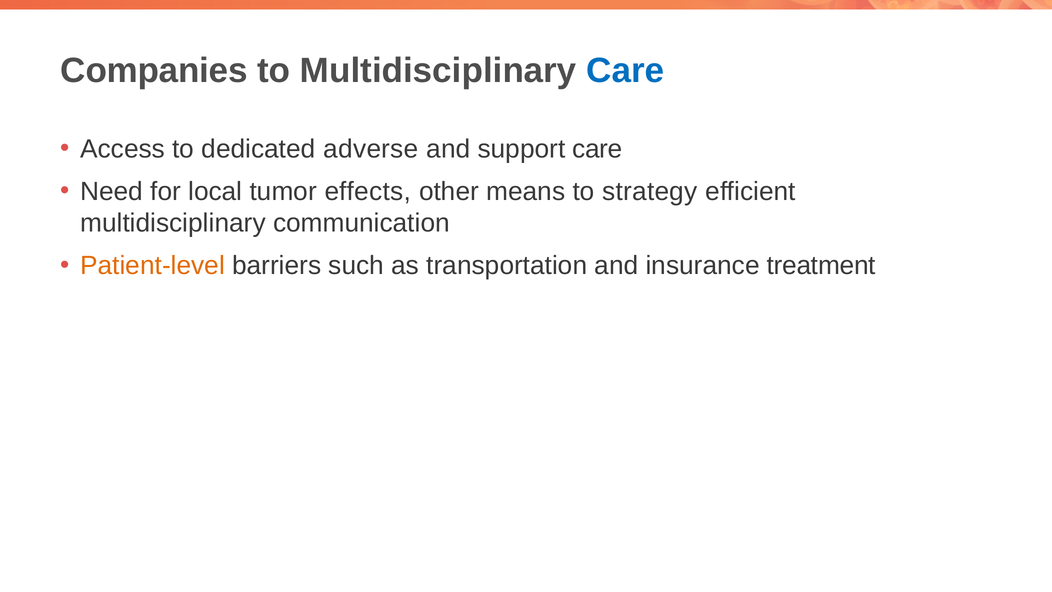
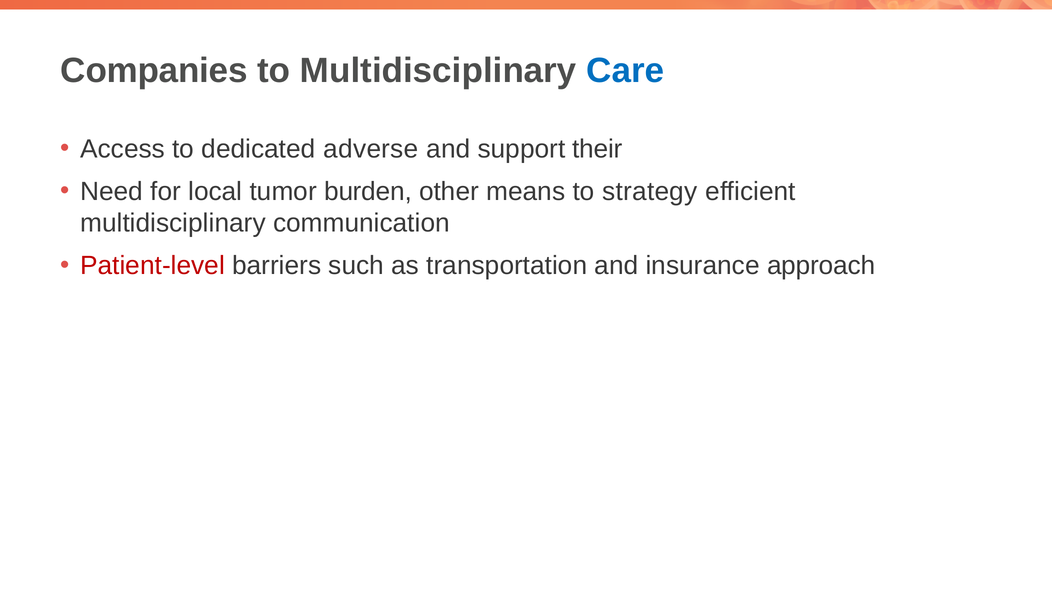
support care: care -> their (597, 149)
effects: effects -> burden (368, 192)
Patient-level colour: orange -> red (153, 266)
treatment: treatment -> approach (821, 266)
